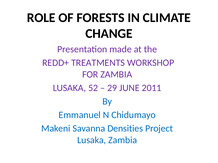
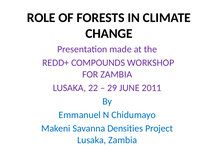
TREATMENTS: TREATMENTS -> COMPOUNDS (98, 63)
52: 52 -> 22 (93, 88)
